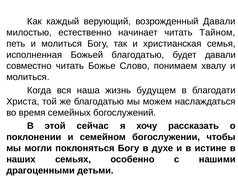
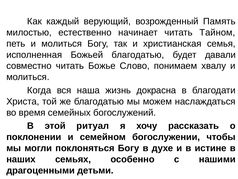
возрожденный Давали: Давали -> Память (219, 21)
будущем: будущем -> докрасна (156, 90)
сейчас: сейчас -> ритуал (93, 126)
